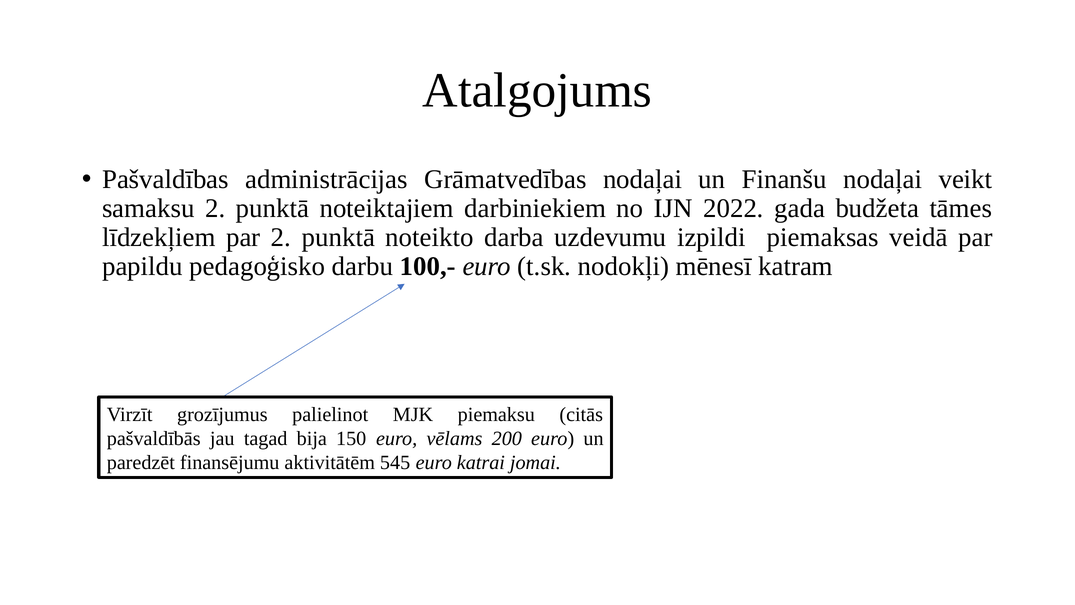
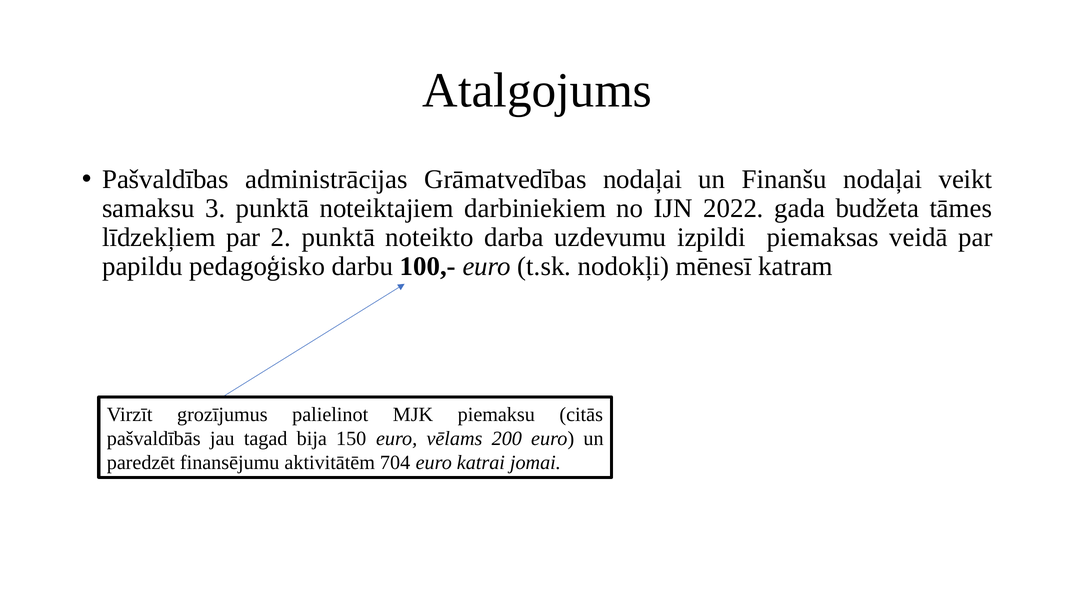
samaksu 2: 2 -> 3 (215, 208)
545: 545 -> 704 (395, 463)
